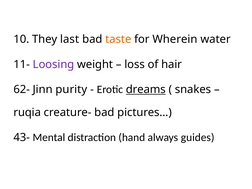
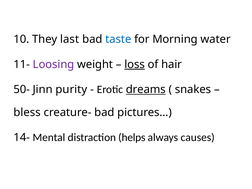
taste colour: orange -> blue (118, 39)
Wherein: Wherein -> Morning (175, 39)
loss underline: none -> present (135, 64)
62-: 62- -> 50- (22, 89)
ruqia: ruqia -> bless (27, 112)
43-: 43- -> 14- (22, 137)
hand: hand -> helps (132, 137)
guides: guides -> causes (198, 137)
